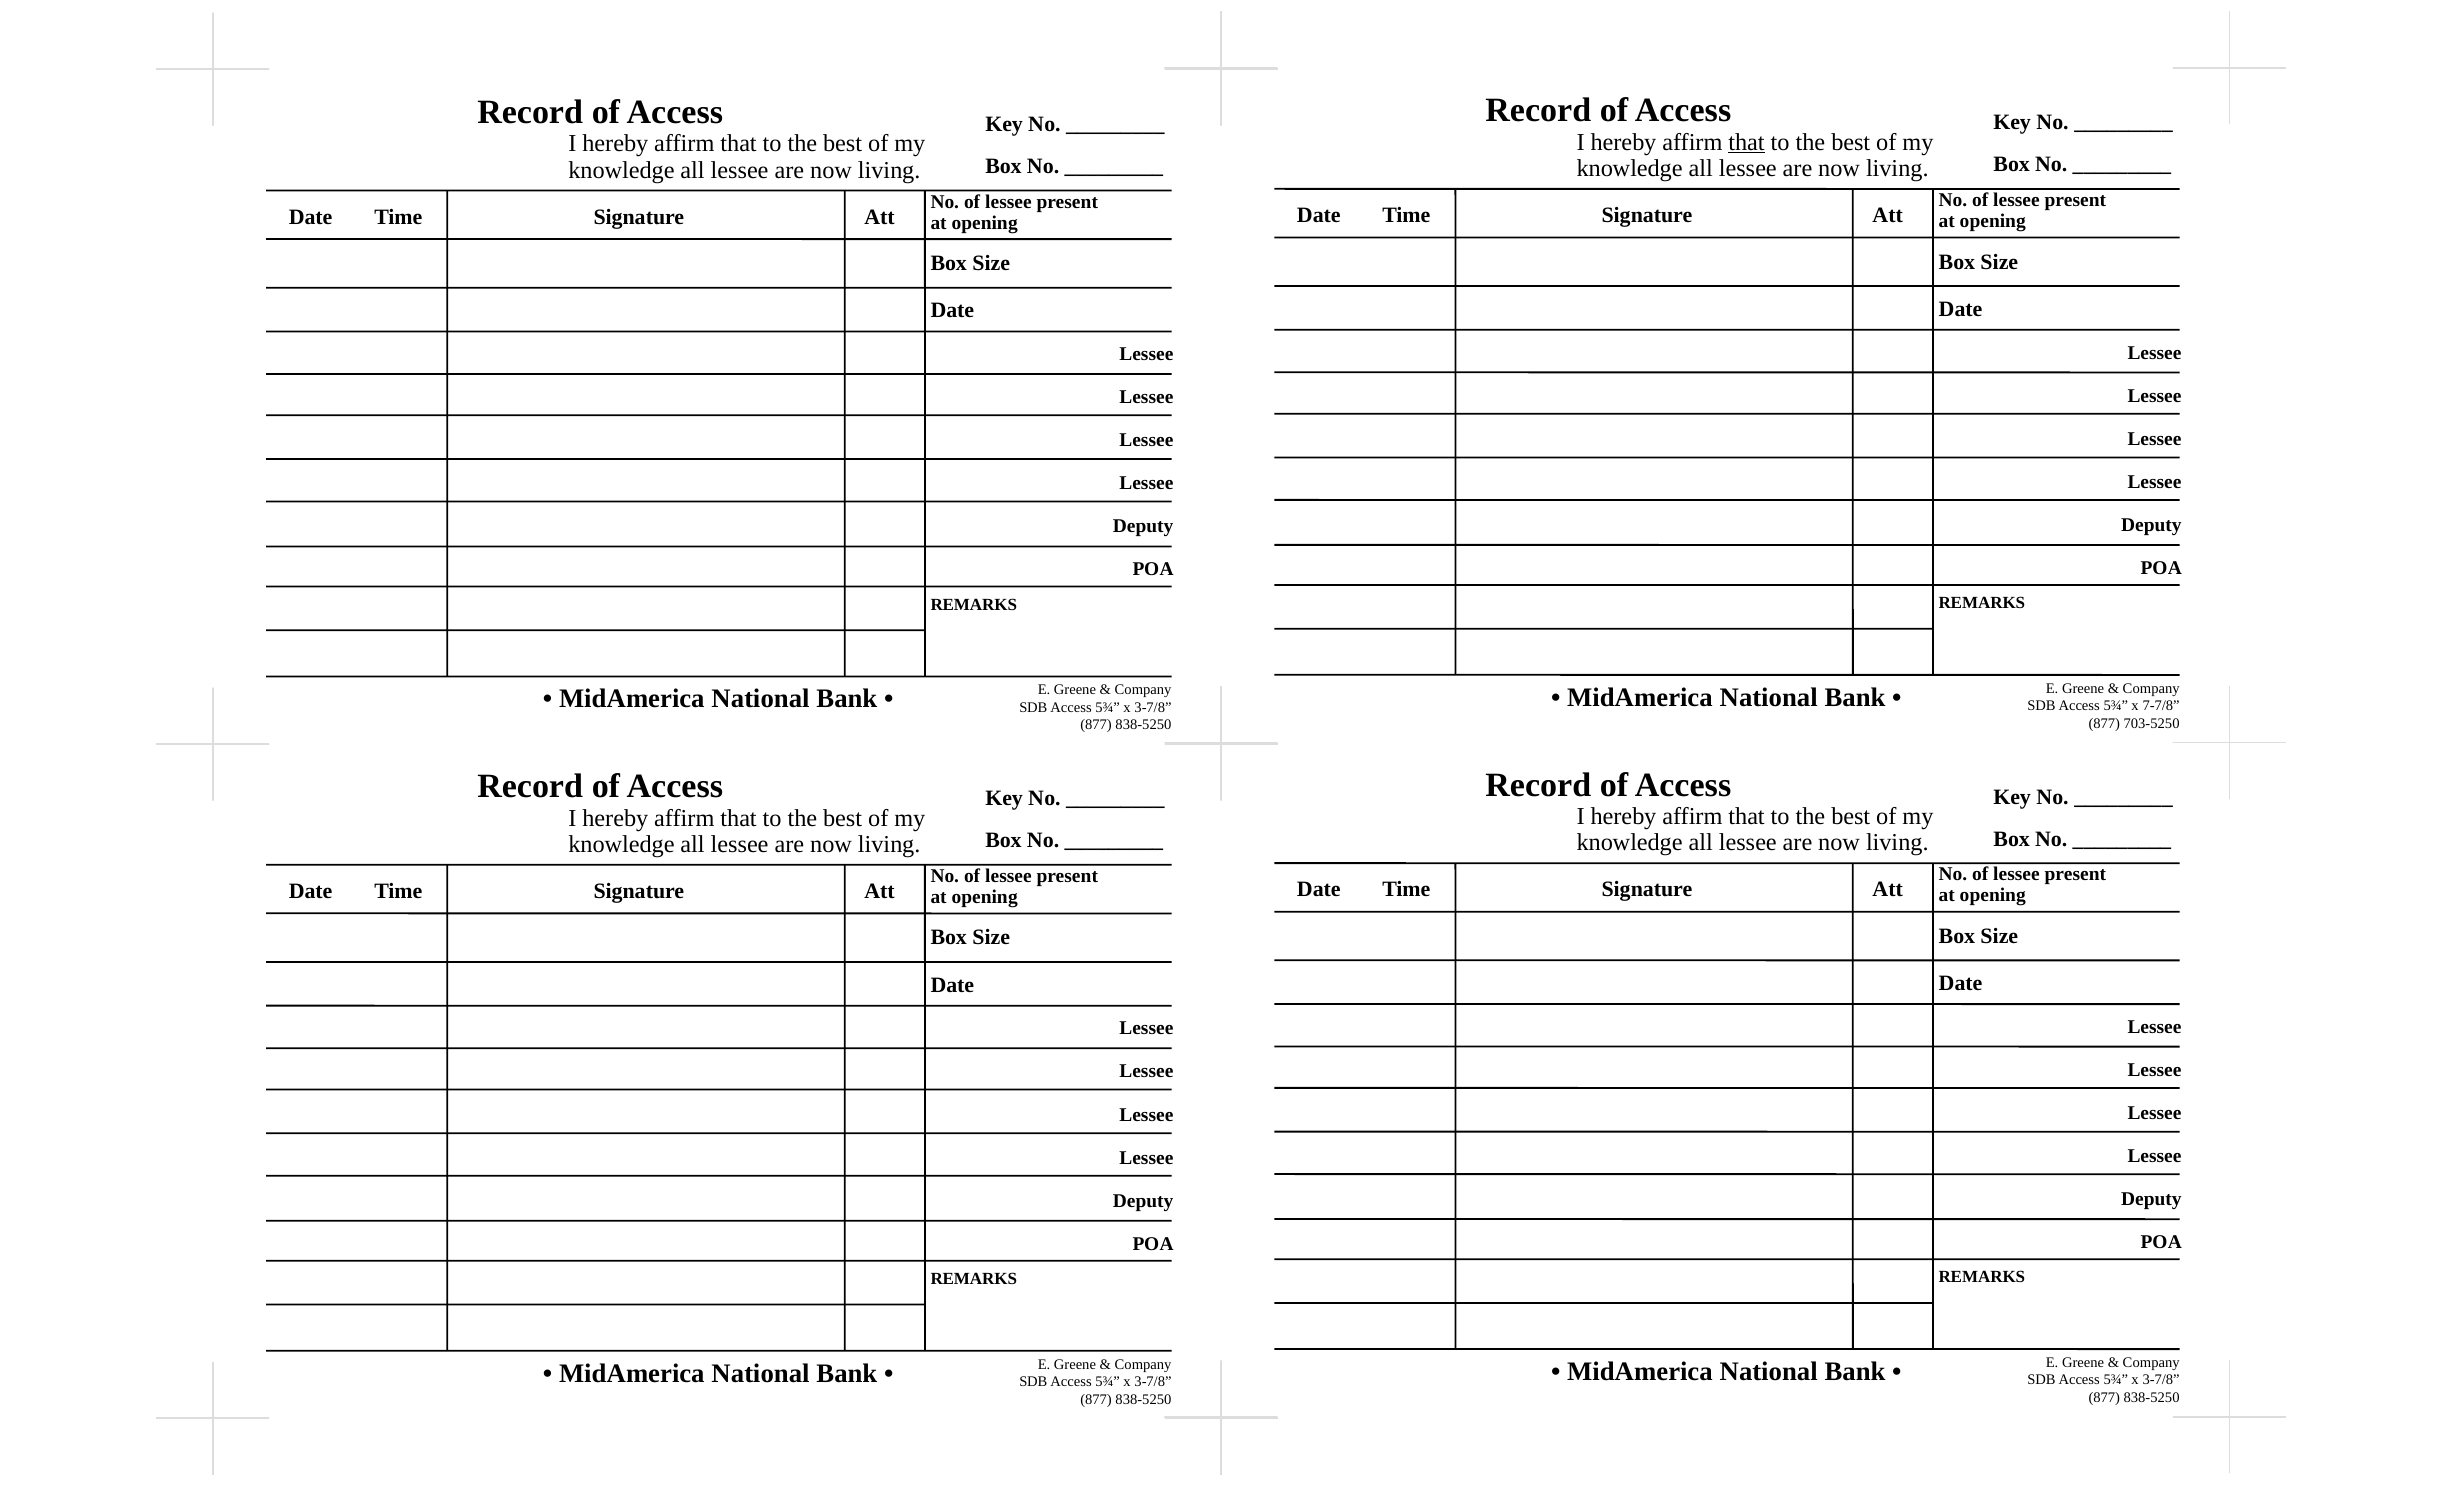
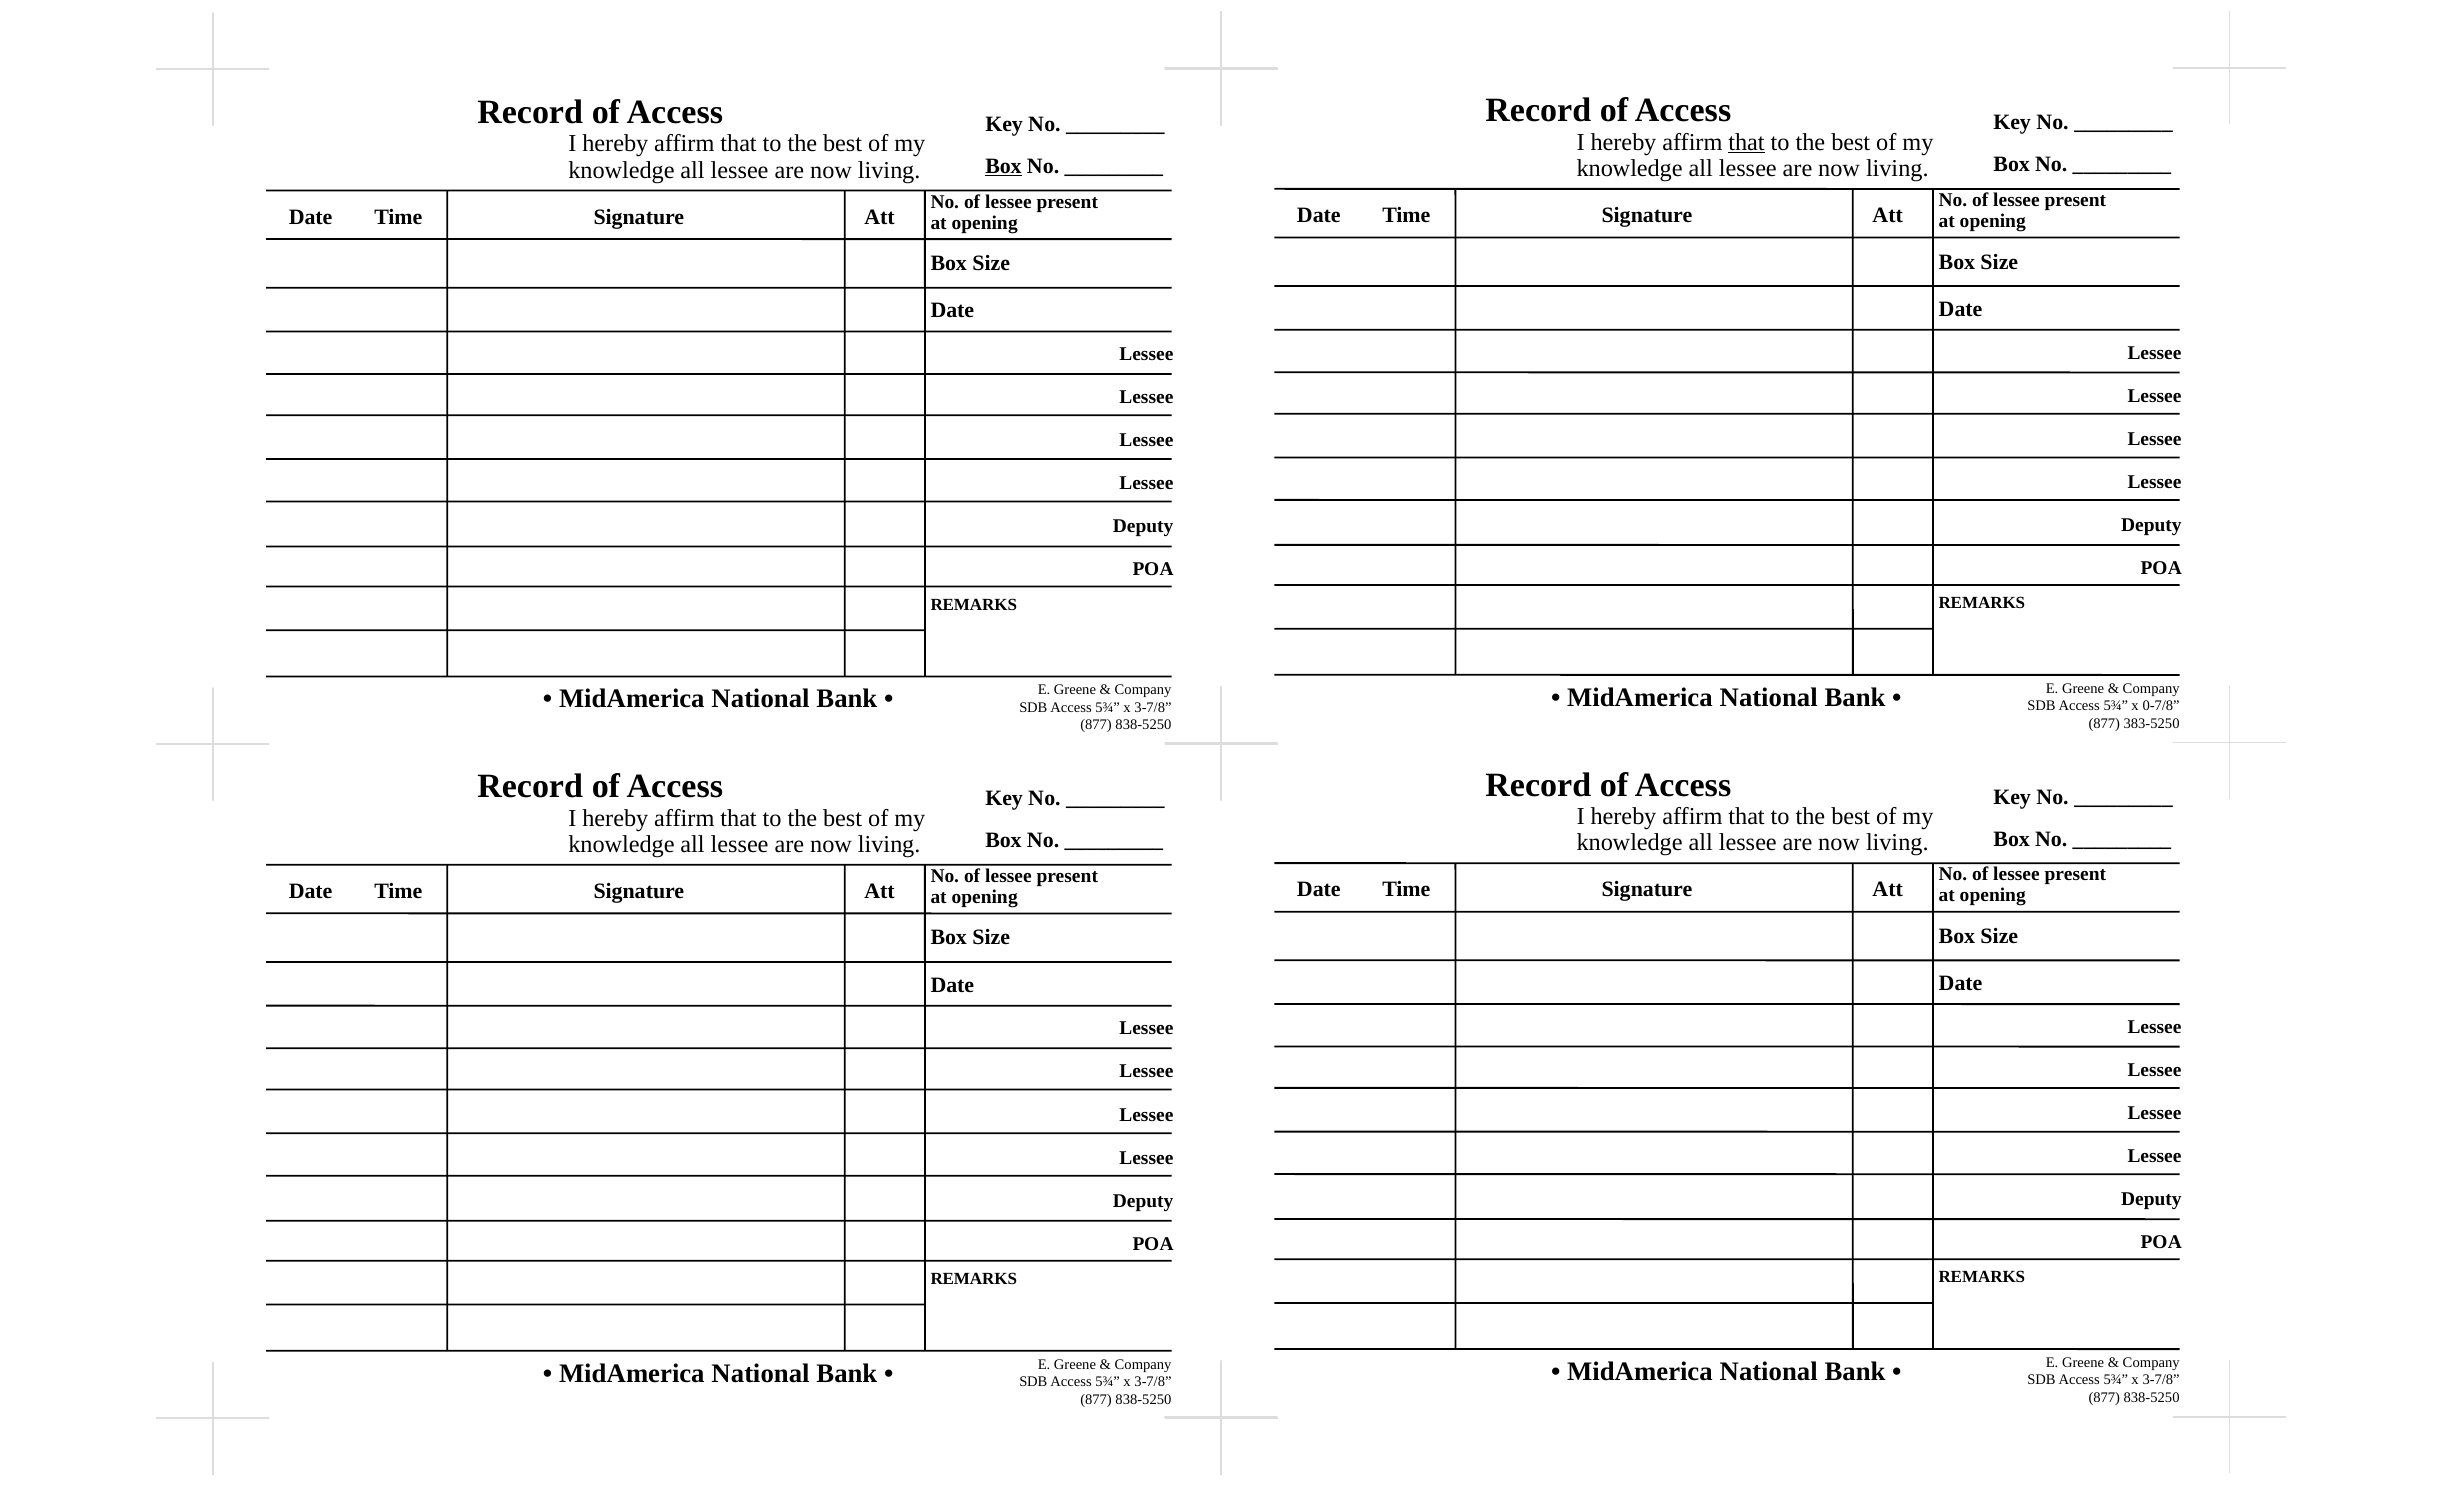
Box underline: none -> present (1003, 166)
7-7/8: 7-7/8 -> 0-7/8 (2161, 706)
703-5250: 703-5250 -> 383-5250 (2152, 724)
